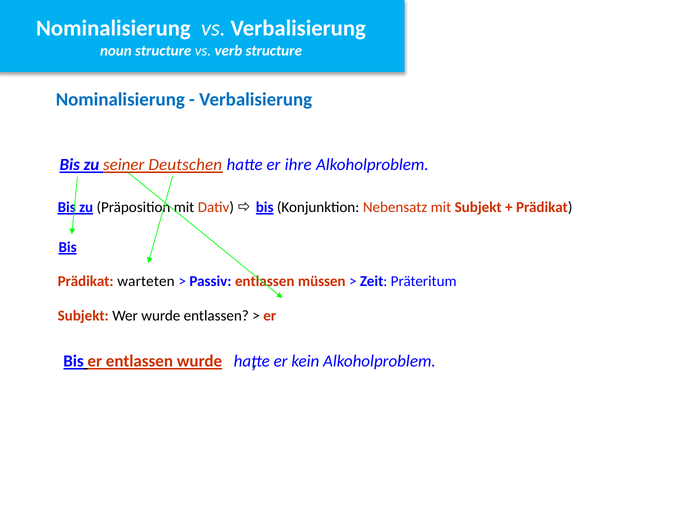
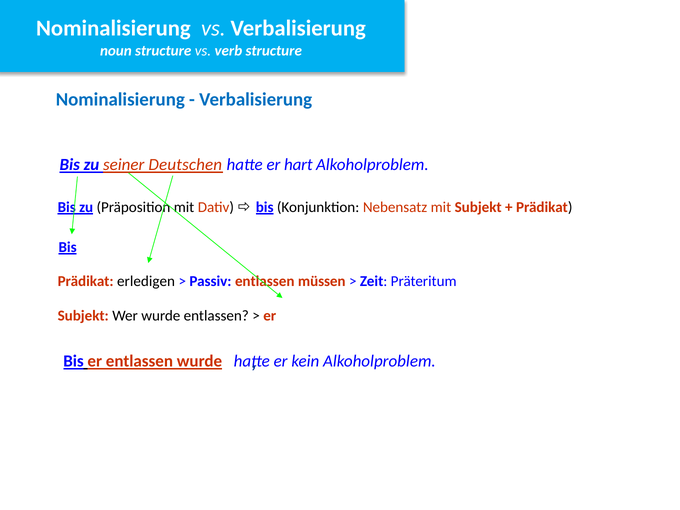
ihre: ihre -> hart (298, 165)
warteten: warteten -> erledigen (146, 281)
